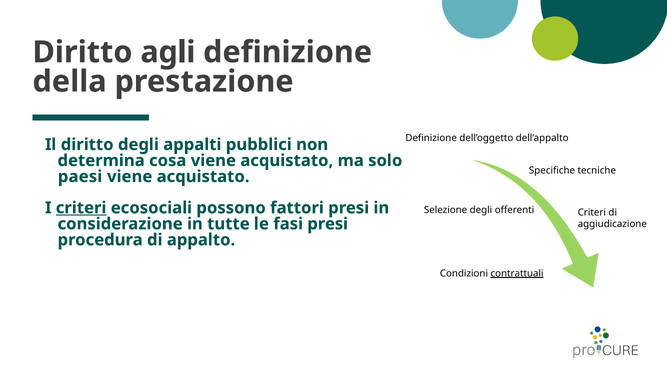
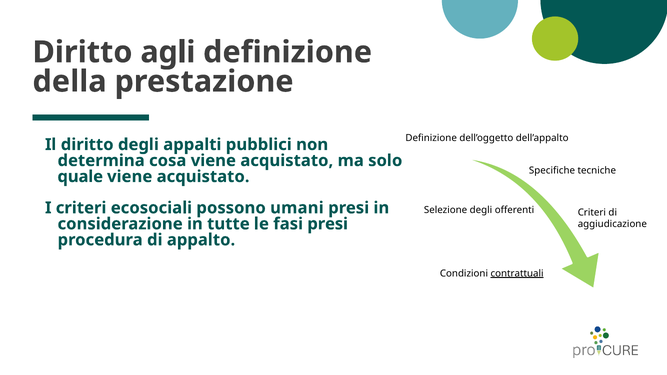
paesi: paesi -> quale (80, 177)
criteri underline: present -> none (81, 208)
fattori: fattori -> umani (297, 208)
